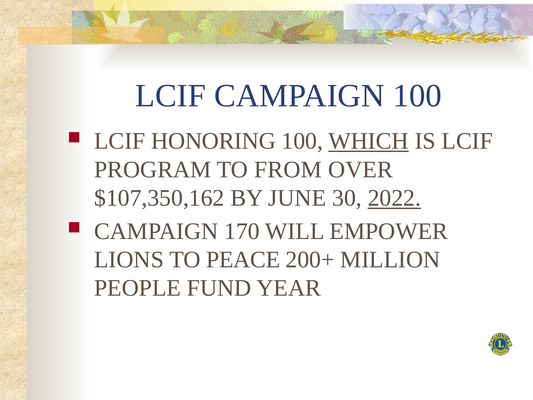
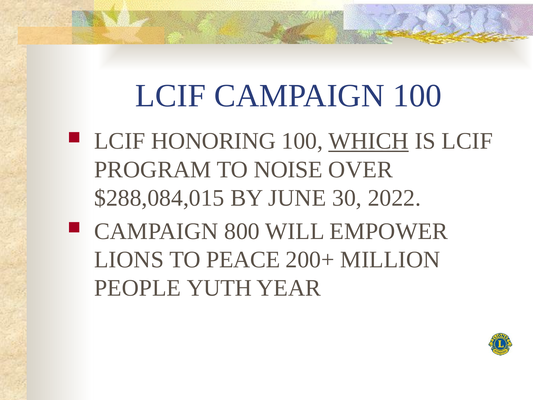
FROM: FROM -> NOISE (288, 169)
$107,350,162: $107,350,162 -> $288,084,015 (159, 198)
2022 underline: present -> none (394, 198)
170: 170 -> 800 (242, 231)
FUND: FUND -> YUTH (219, 288)
